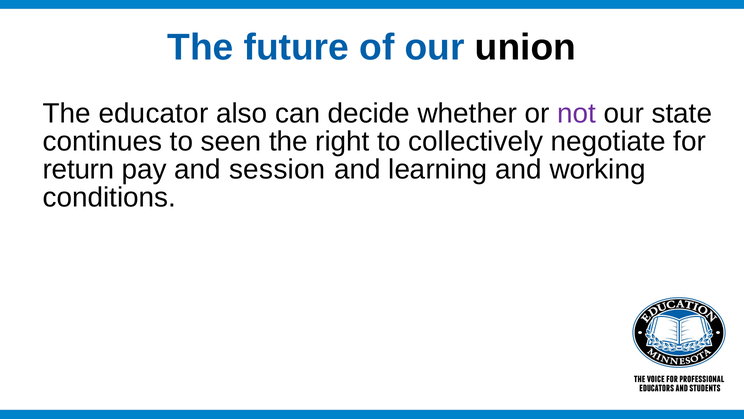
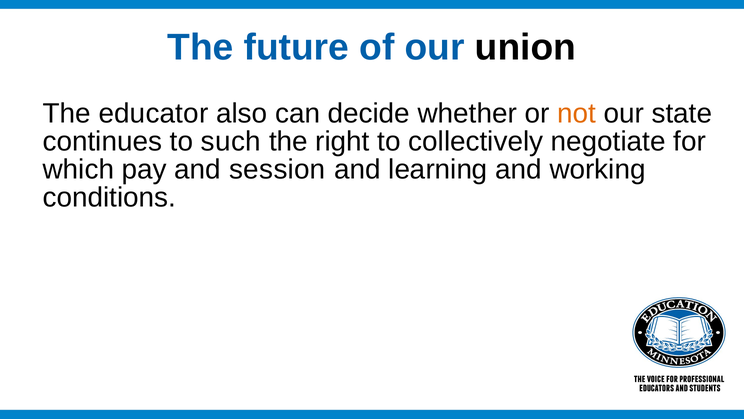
not colour: purple -> orange (577, 114)
seen: seen -> such (231, 141)
return: return -> which (78, 169)
